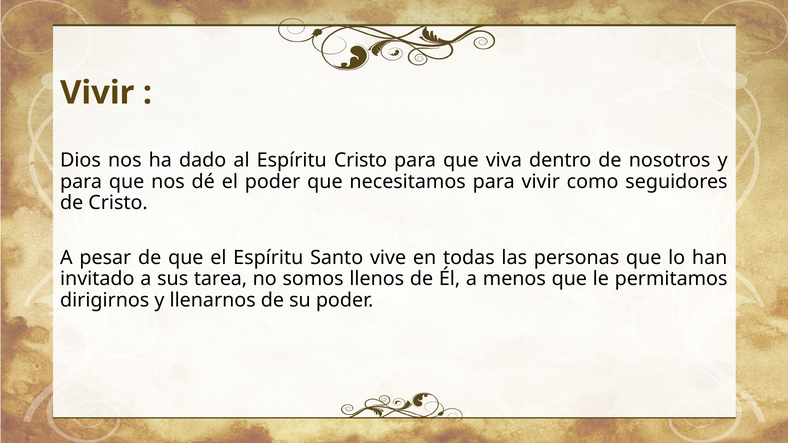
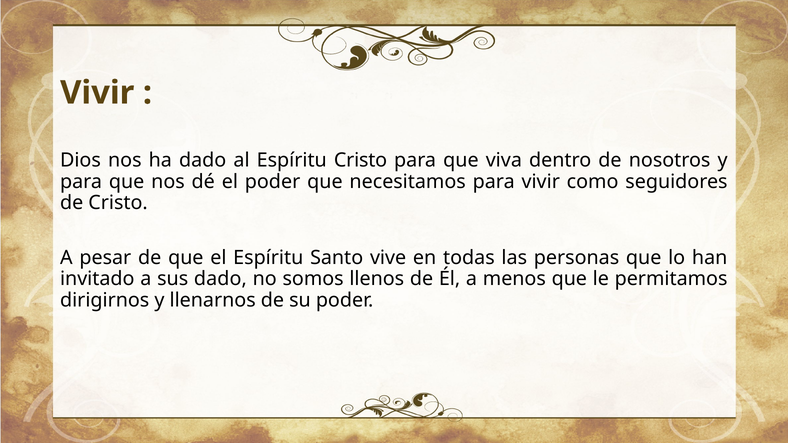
sus tarea: tarea -> dado (220, 279)
